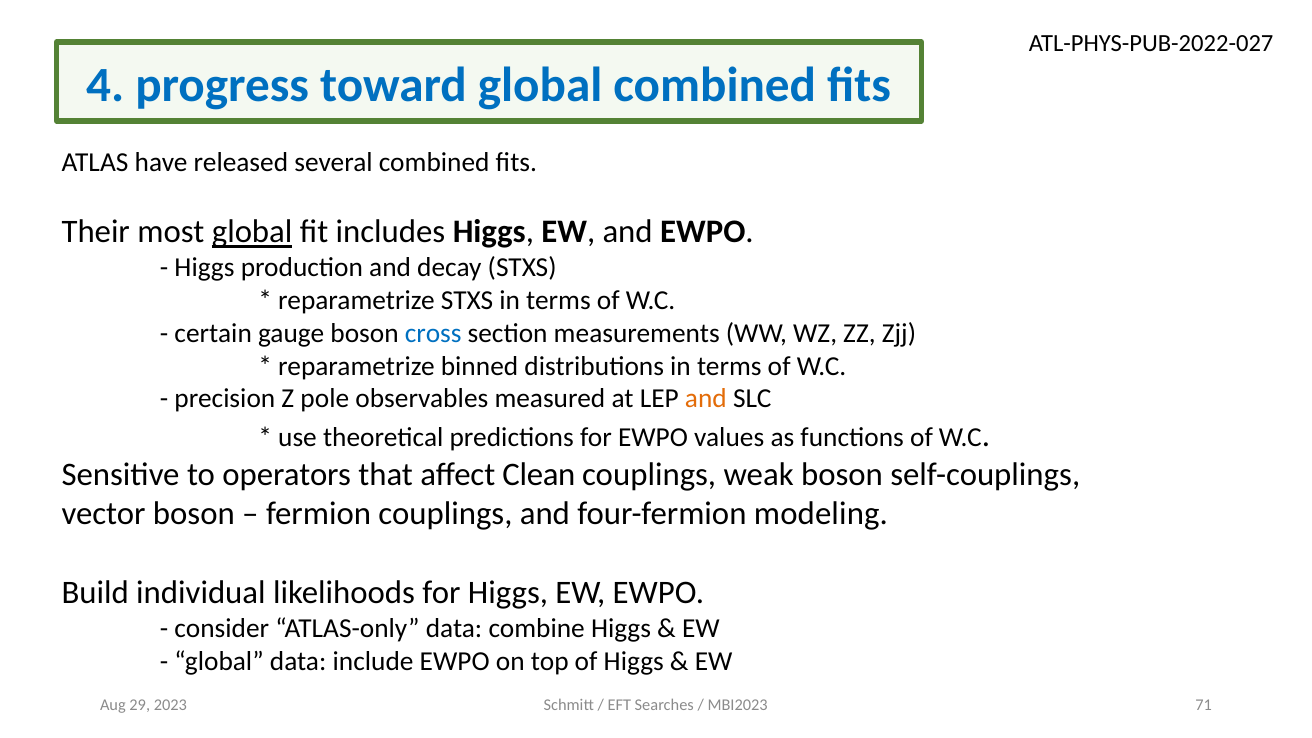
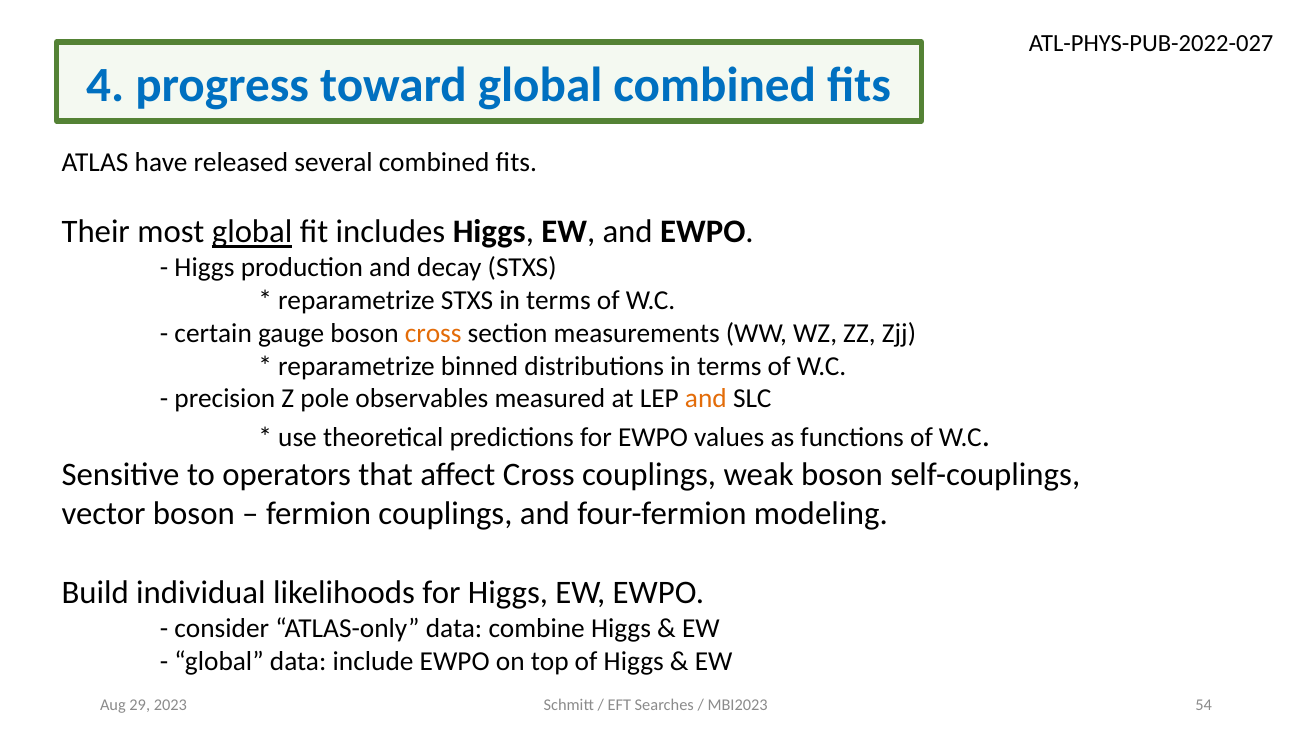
cross colour: blue -> orange (433, 333)
affect Clean: Clean -> Cross (539, 475)
71: 71 -> 54 (1204, 705)
